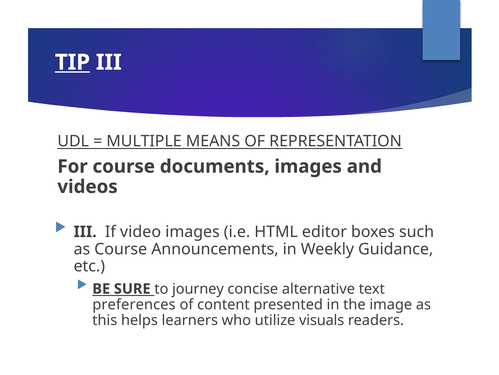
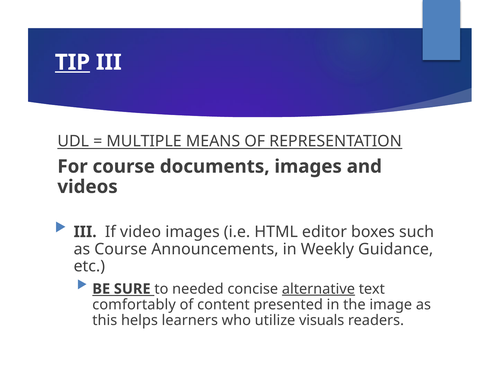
journey: journey -> needed (198, 288)
alternative underline: none -> present (318, 288)
preferences: preferences -> comfortably (134, 304)
